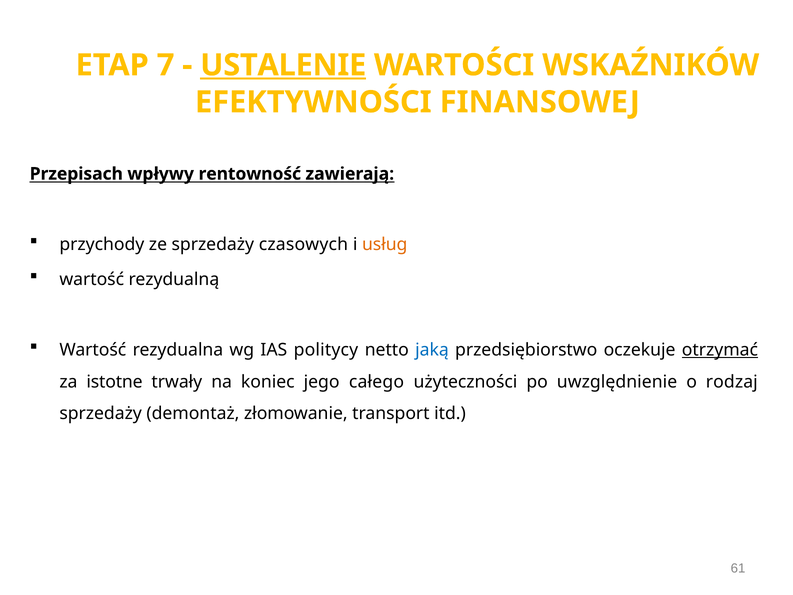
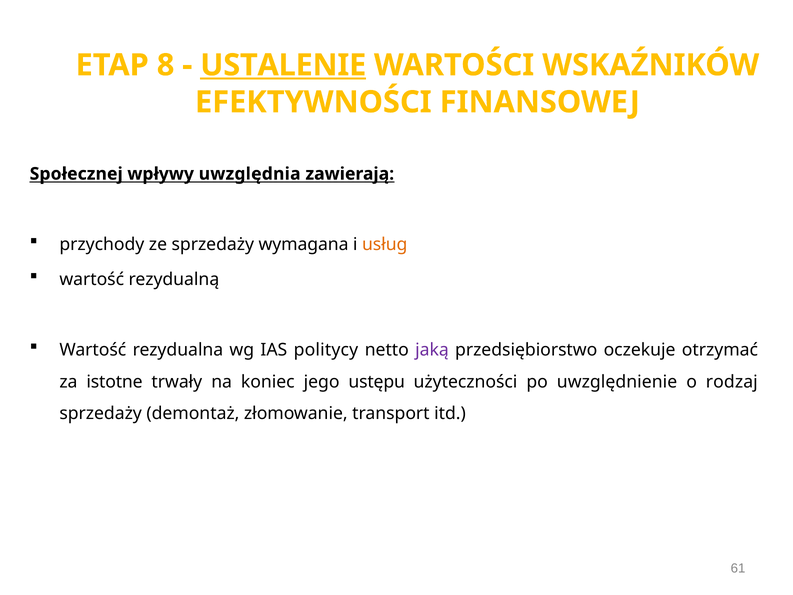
7: 7 -> 8 (166, 65)
Przepisach: Przepisach -> Społecznej (76, 174)
rentowność: rentowność -> uwzględnia (250, 174)
czasowych: czasowych -> wymagana (304, 244)
jaką colour: blue -> purple (432, 350)
otrzymać underline: present -> none (720, 350)
całego: całego -> ustępu (377, 382)
